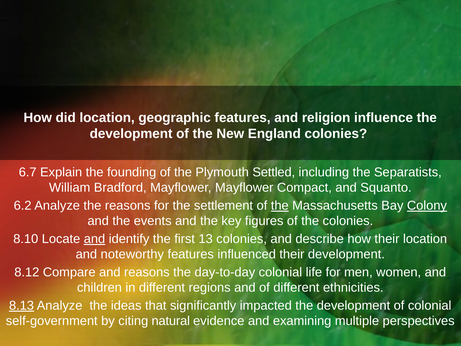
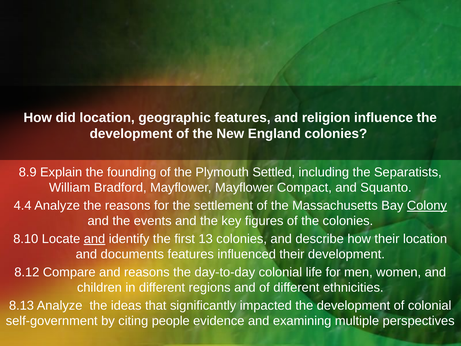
6.7: 6.7 -> 8.9 (28, 172)
6.2: 6.2 -> 4.4 (23, 206)
the underline: present -> none (280, 206)
noteworthy: noteworthy -> documents (132, 254)
8.13 underline: present -> none (21, 305)
natural: natural -> people (171, 321)
